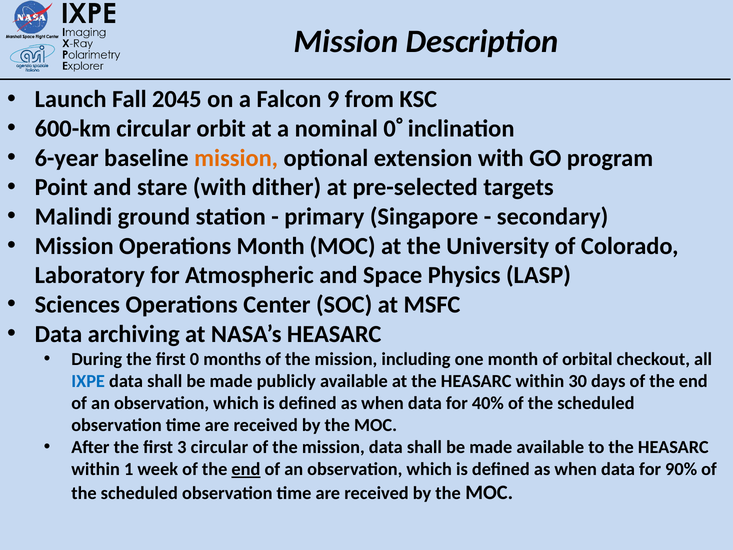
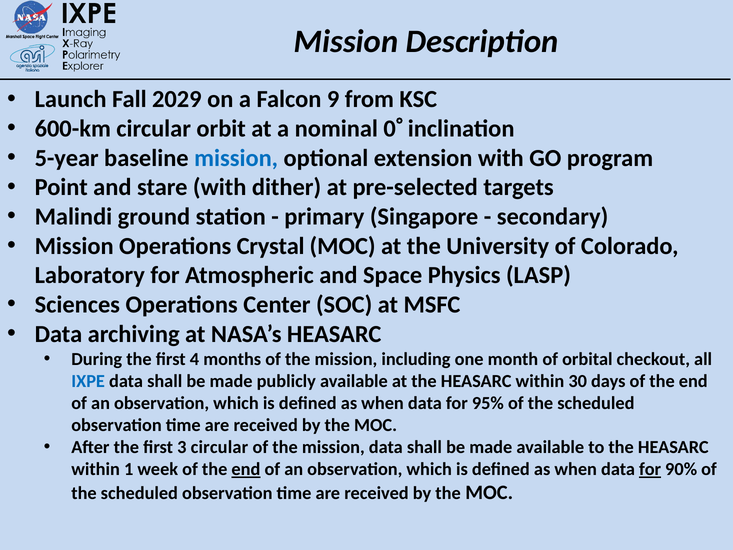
2045: 2045 -> 2029 (177, 99)
6-year: 6-year -> 5-year (67, 158)
mission colour: orange -> blue (236, 158)
Operations Month: Month -> Crystal (271, 246)
0: 0 -> 4 (194, 359)
40%: 40% -> 95% (488, 403)
for underline: none -> present (650, 469)
